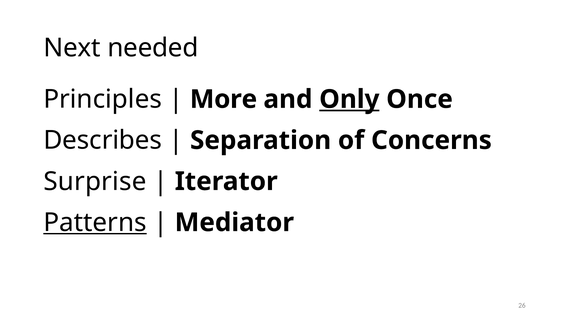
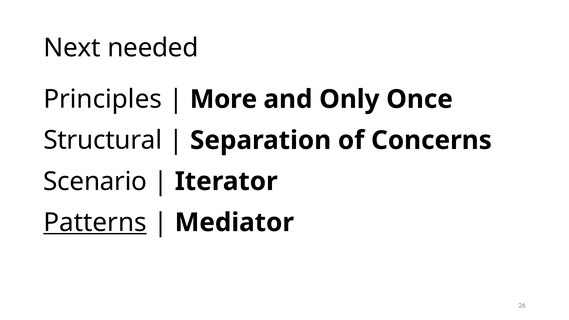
Only underline: present -> none (349, 99)
Describes: Describes -> Structural (103, 140)
Surprise: Surprise -> Scenario (95, 181)
